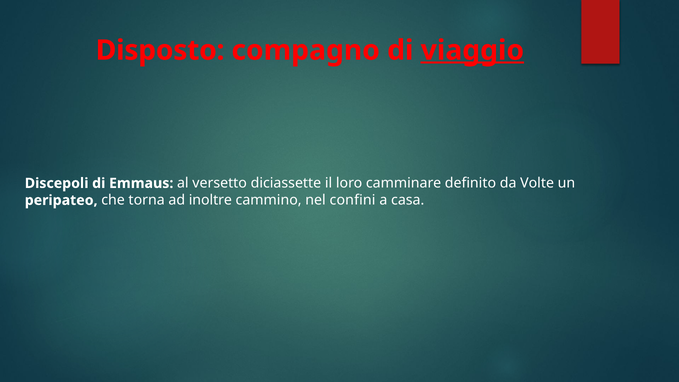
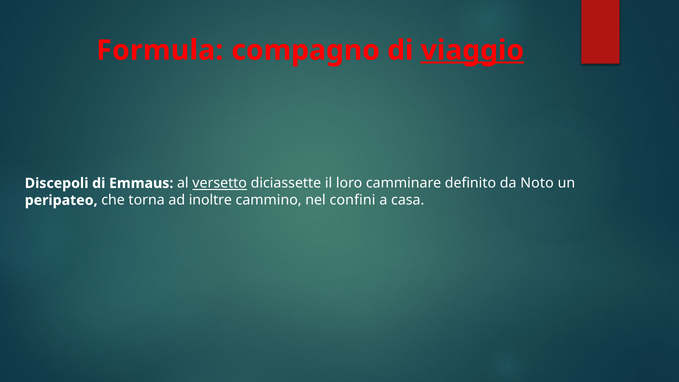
Disposto: Disposto -> Formula (160, 50)
versetto underline: none -> present (220, 183)
Volte: Volte -> Noto (537, 183)
